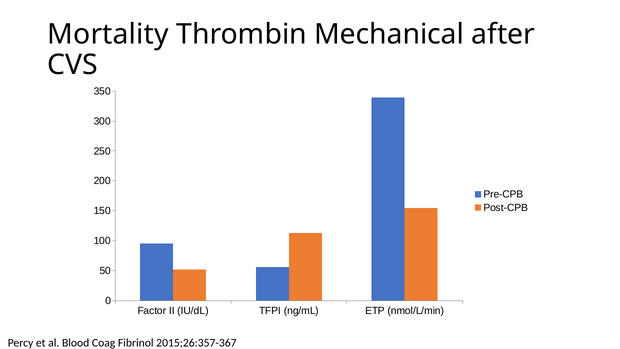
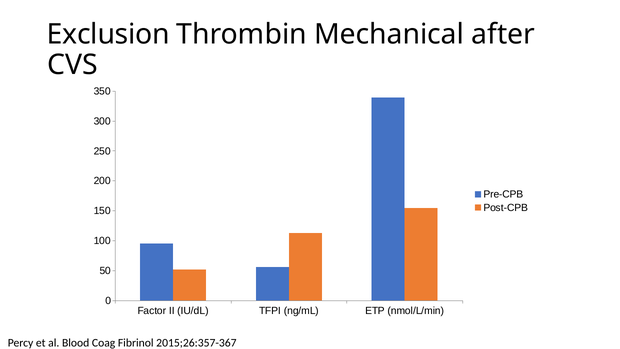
Mortality: Mortality -> Exclusion (108, 34)
